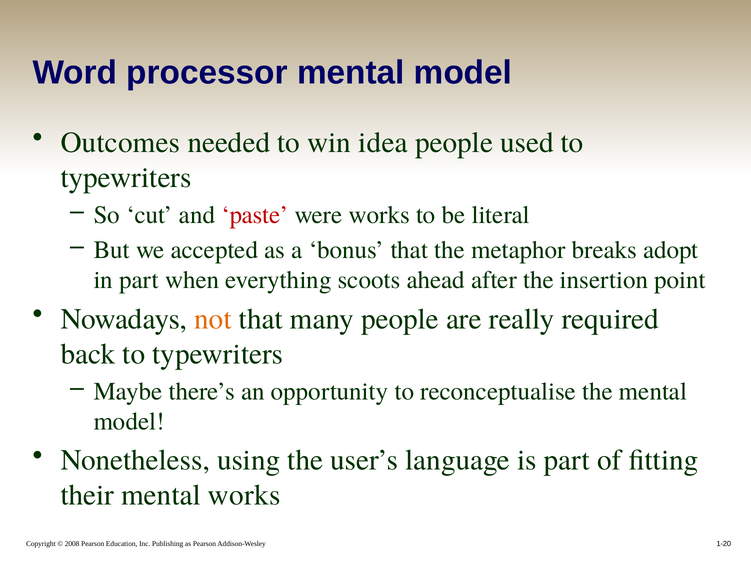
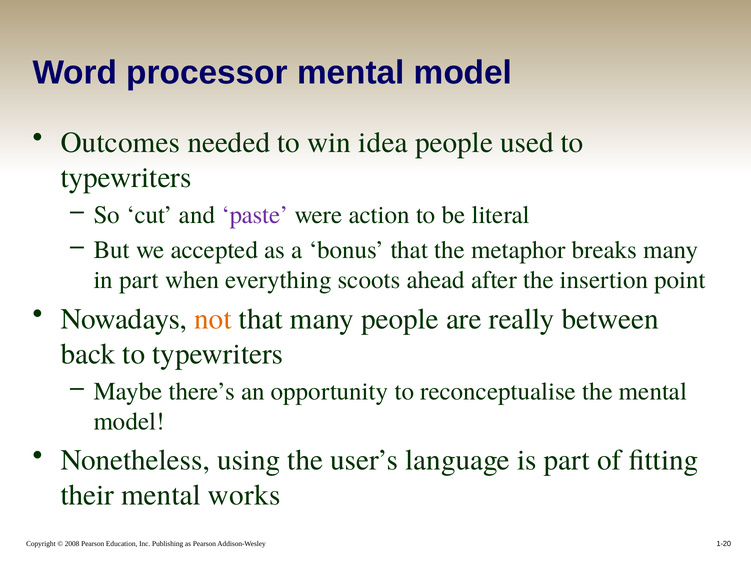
paste colour: red -> purple (255, 215)
were works: works -> action (379, 215)
breaks adopt: adopt -> many (671, 250)
required: required -> between (610, 318)
